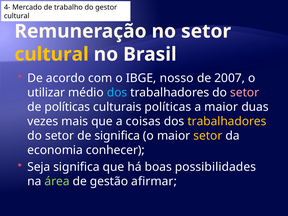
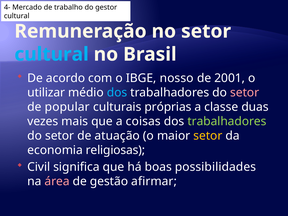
cultural colour: yellow -> light blue (52, 54)
2007: 2007 -> 2001 (230, 78)
de políticas: políticas -> popular (67, 107)
culturais políticas: políticas -> próprias (168, 107)
a maior: maior -> classe (221, 107)
trabalhadores colour: yellow -> light green (227, 121)
de significa: significa -> atuação (117, 136)
conhecer: conhecer -> religiosas (115, 150)
Seja: Seja -> Civil (39, 167)
área colour: light green -> pink (57, 181)
